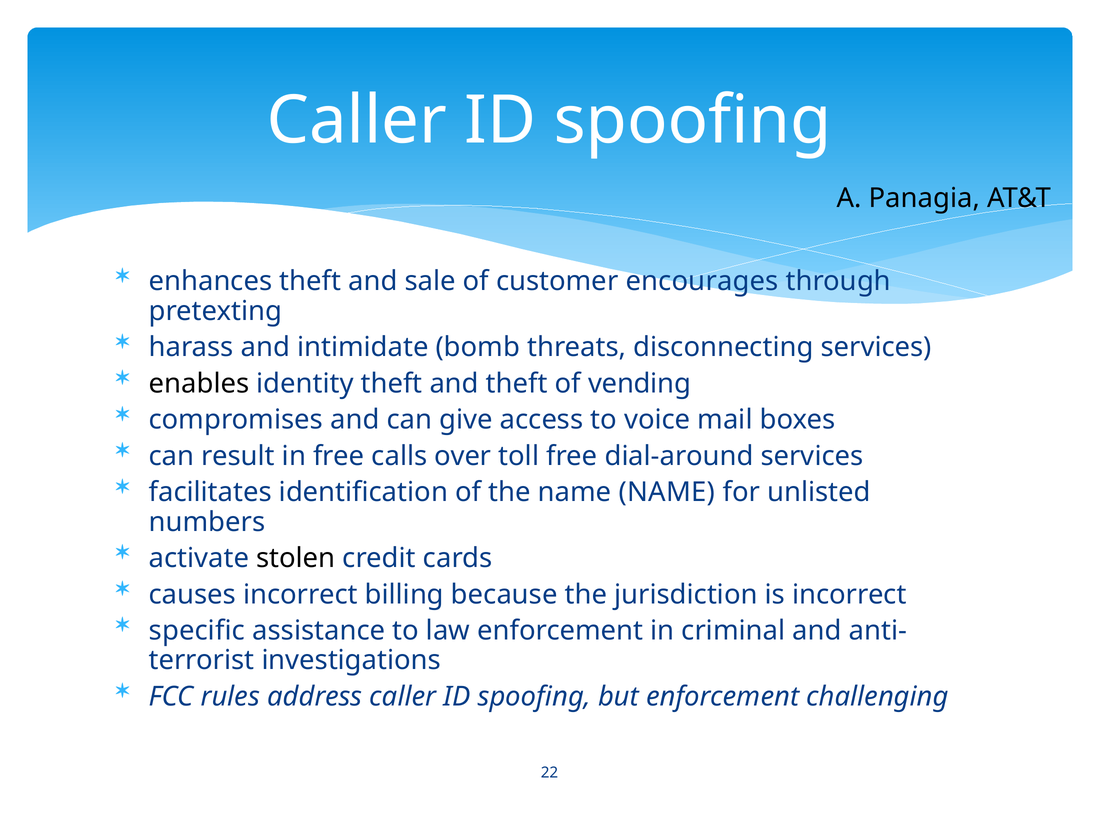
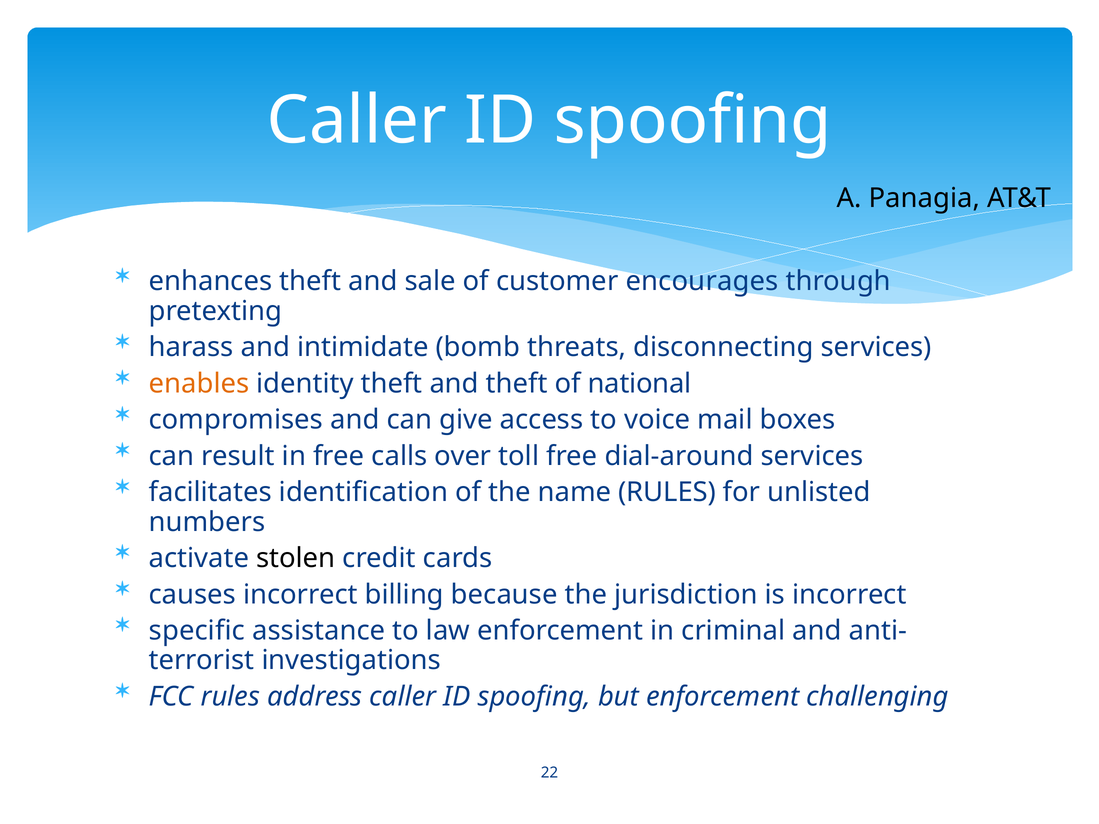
enables colour: black -> orange (199, 384)
vending: vending -> national (640, 384)
name NAME: NAME -> RULES (667, 492)
